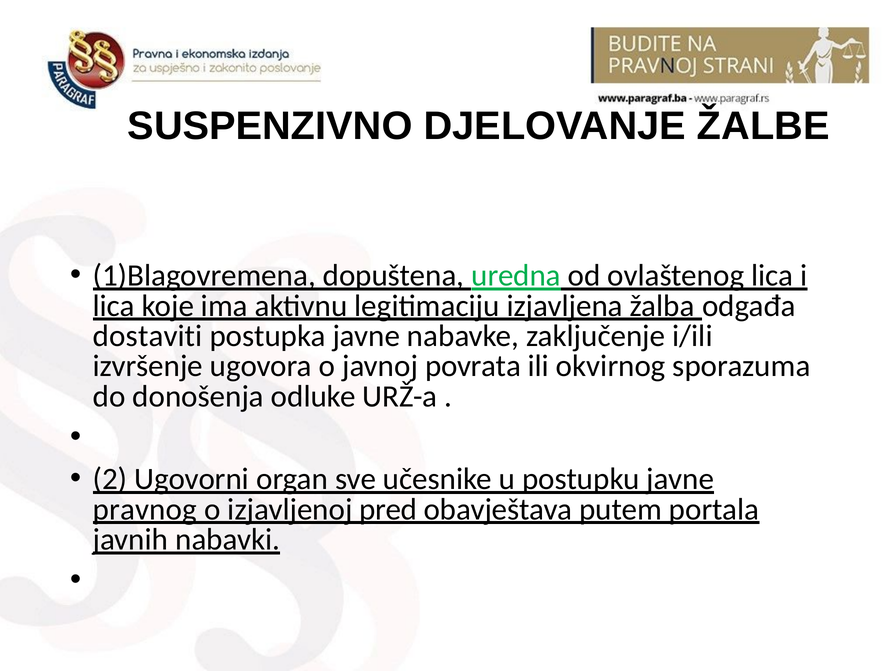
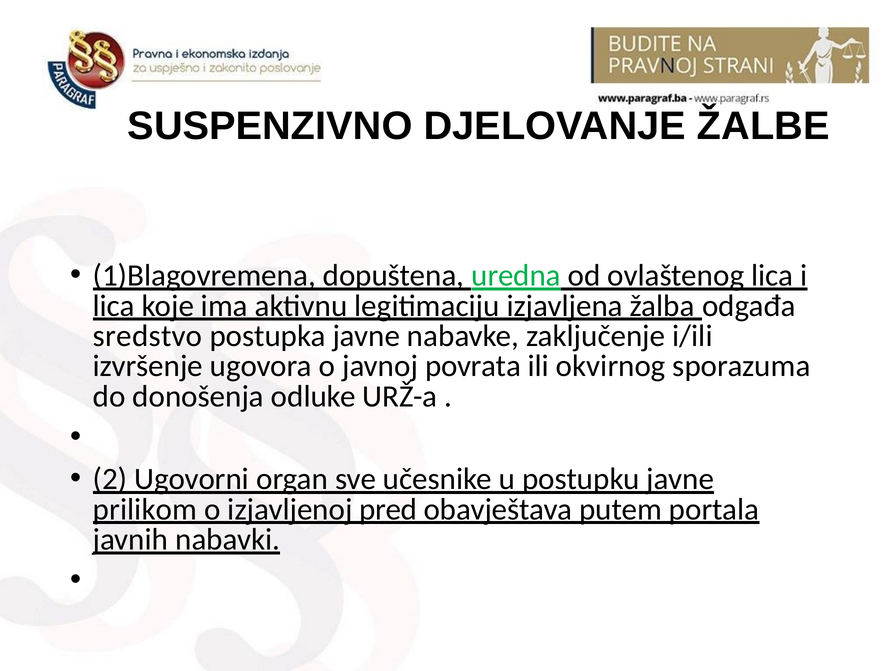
dostaviti: dostaviti -> sredstvo (148, 336)
pravnog: pravnog -> prilikom (145, 509)
